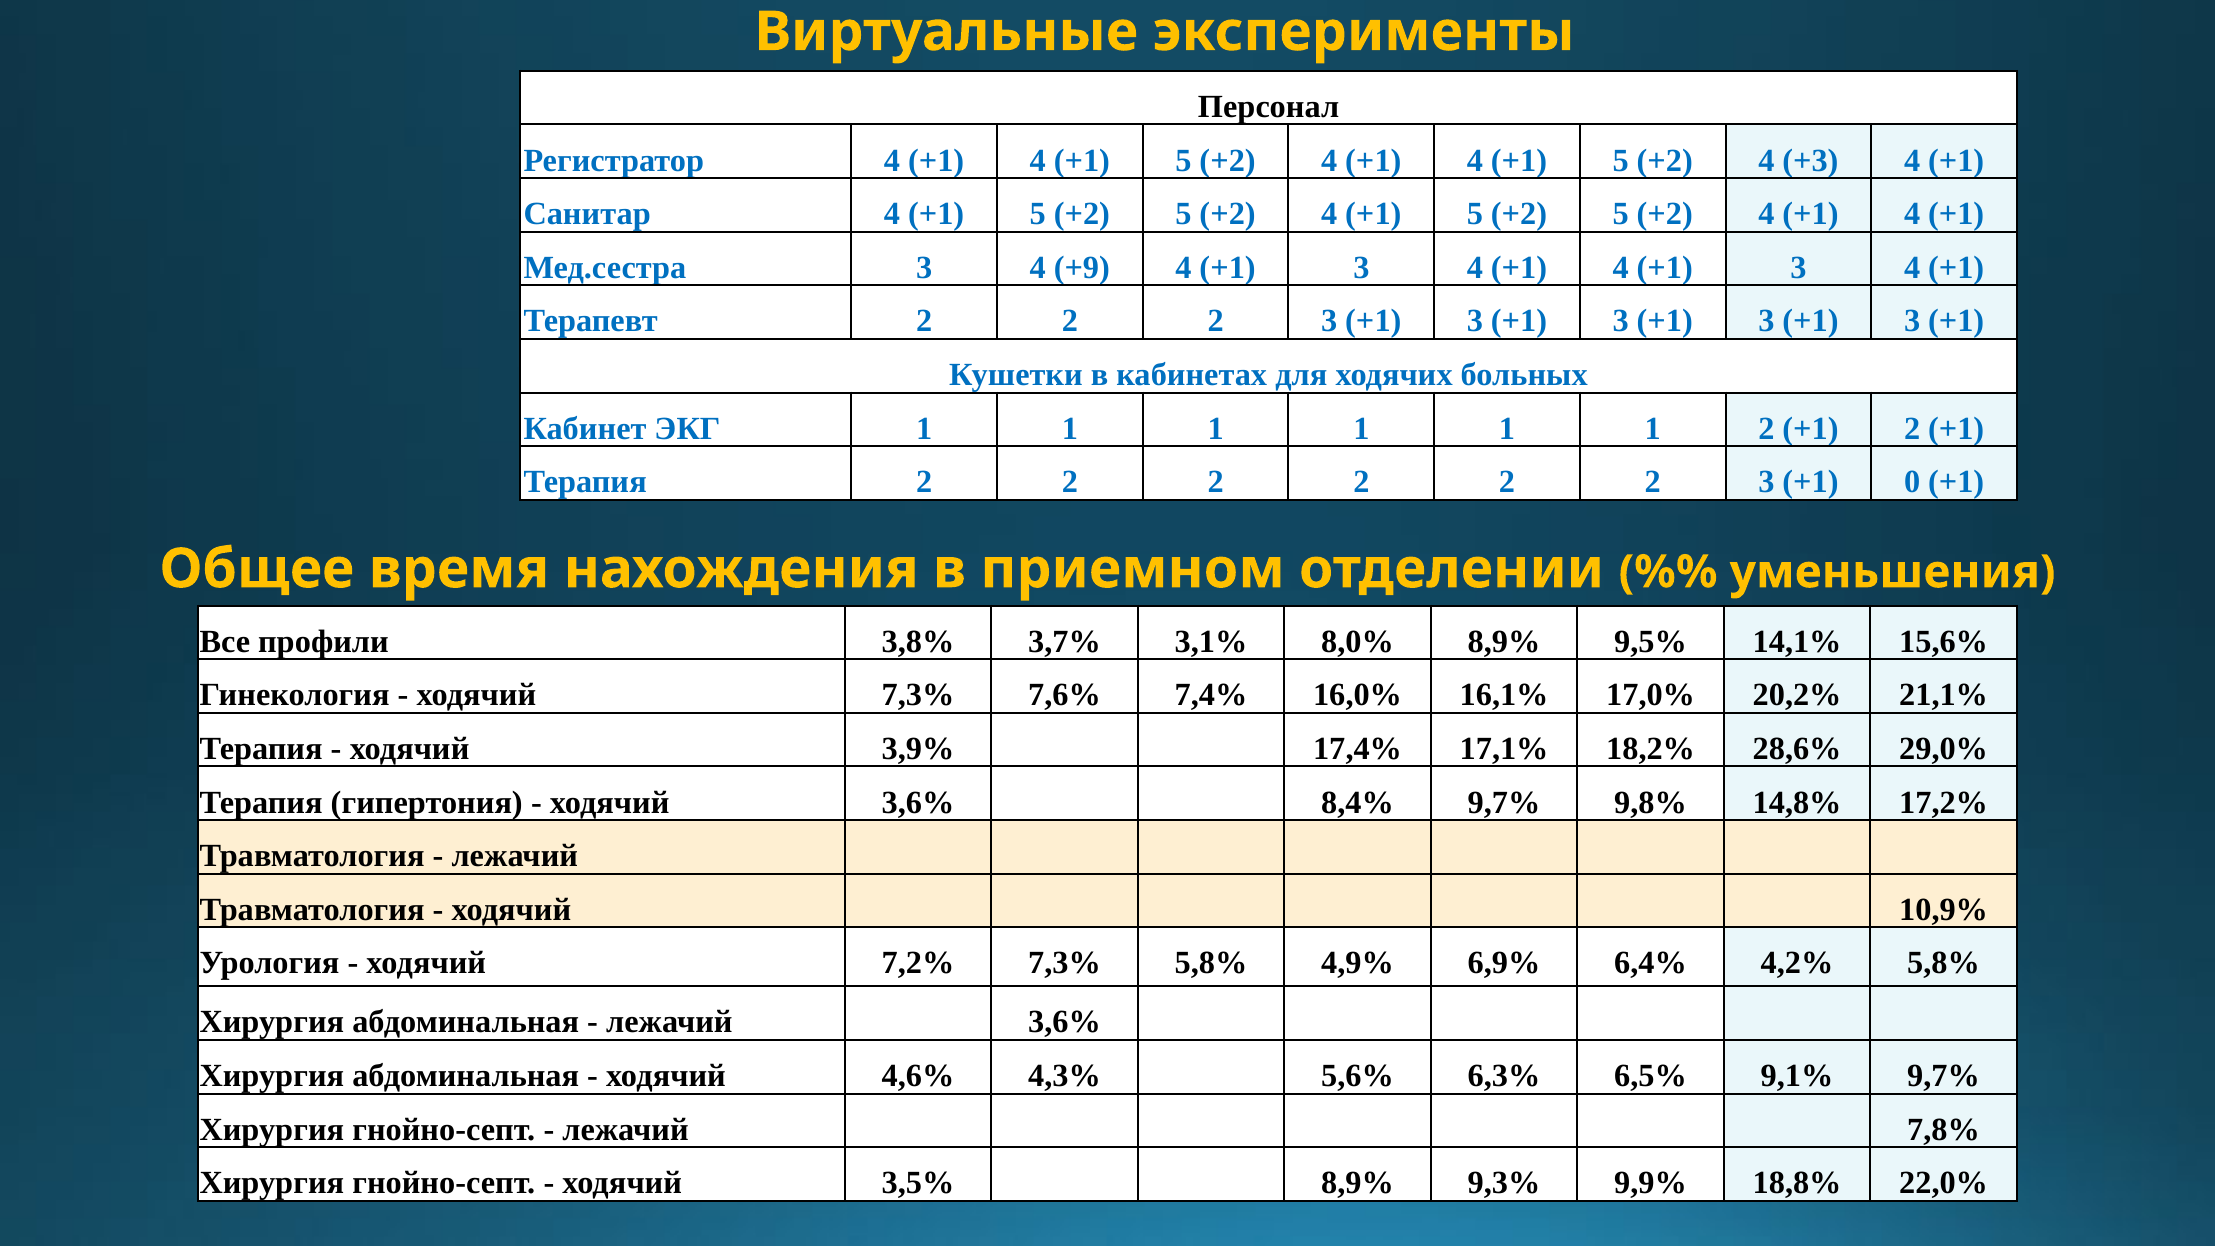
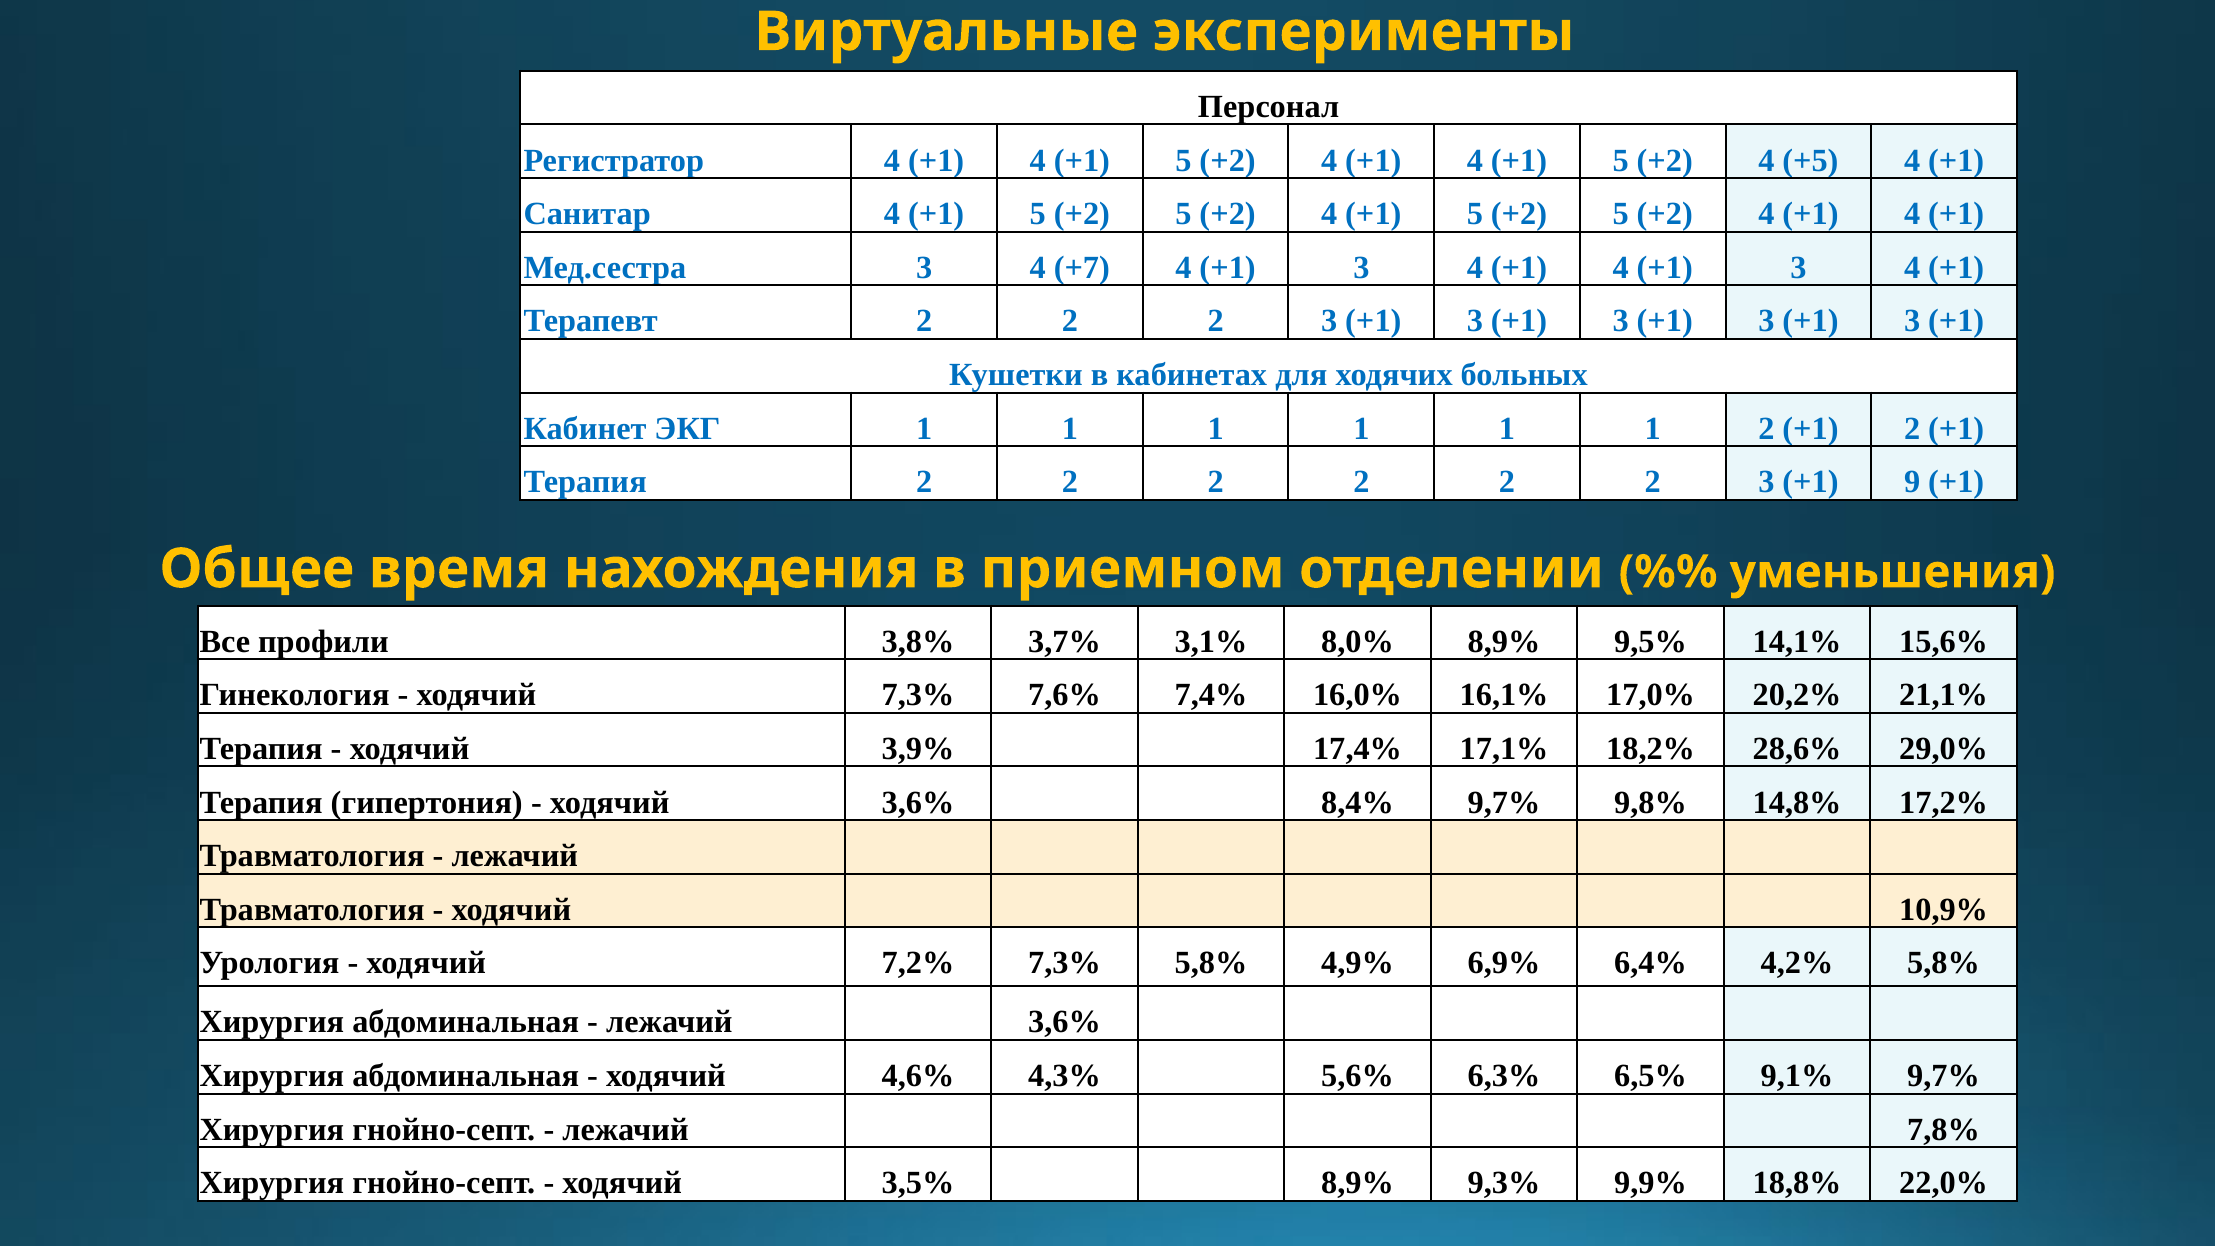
+3: +3 -> +5 (1810, 160)
+9: +9 -> +7 (1082, 268)
0: 0 -> 9 (1912, 482)
